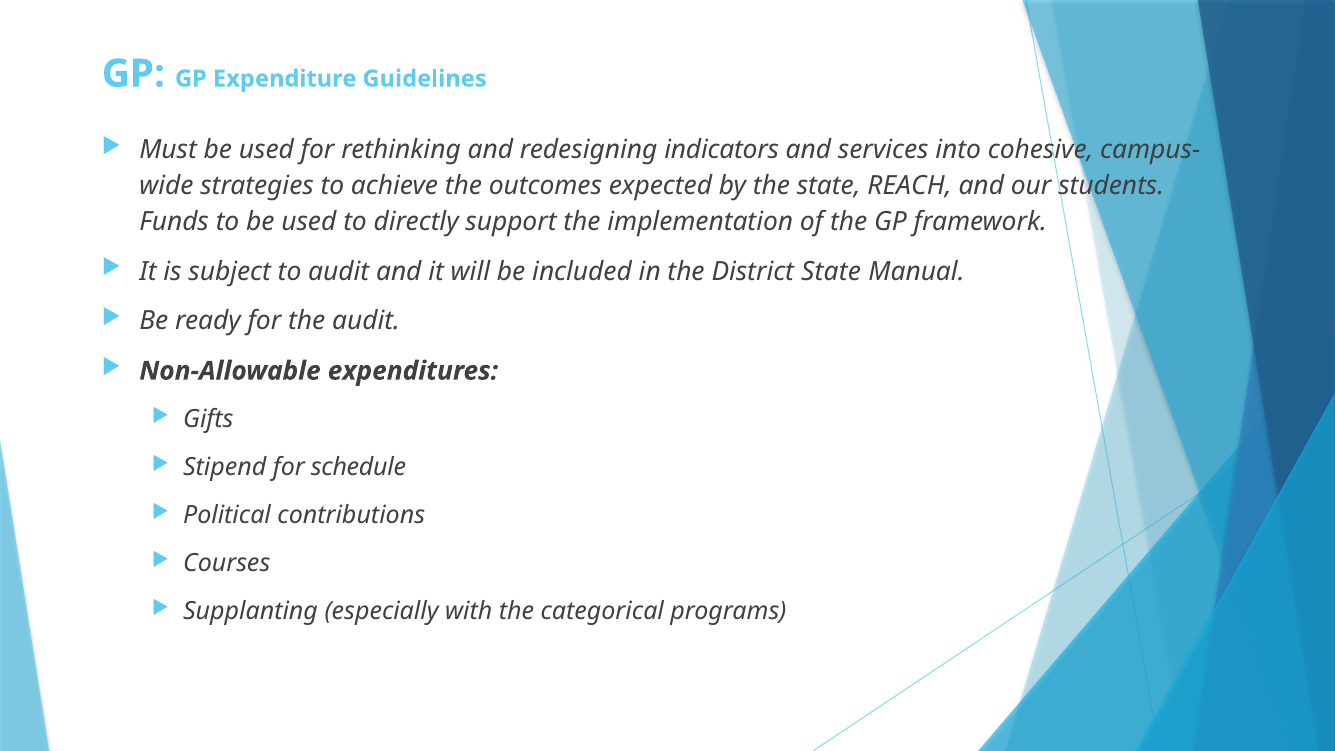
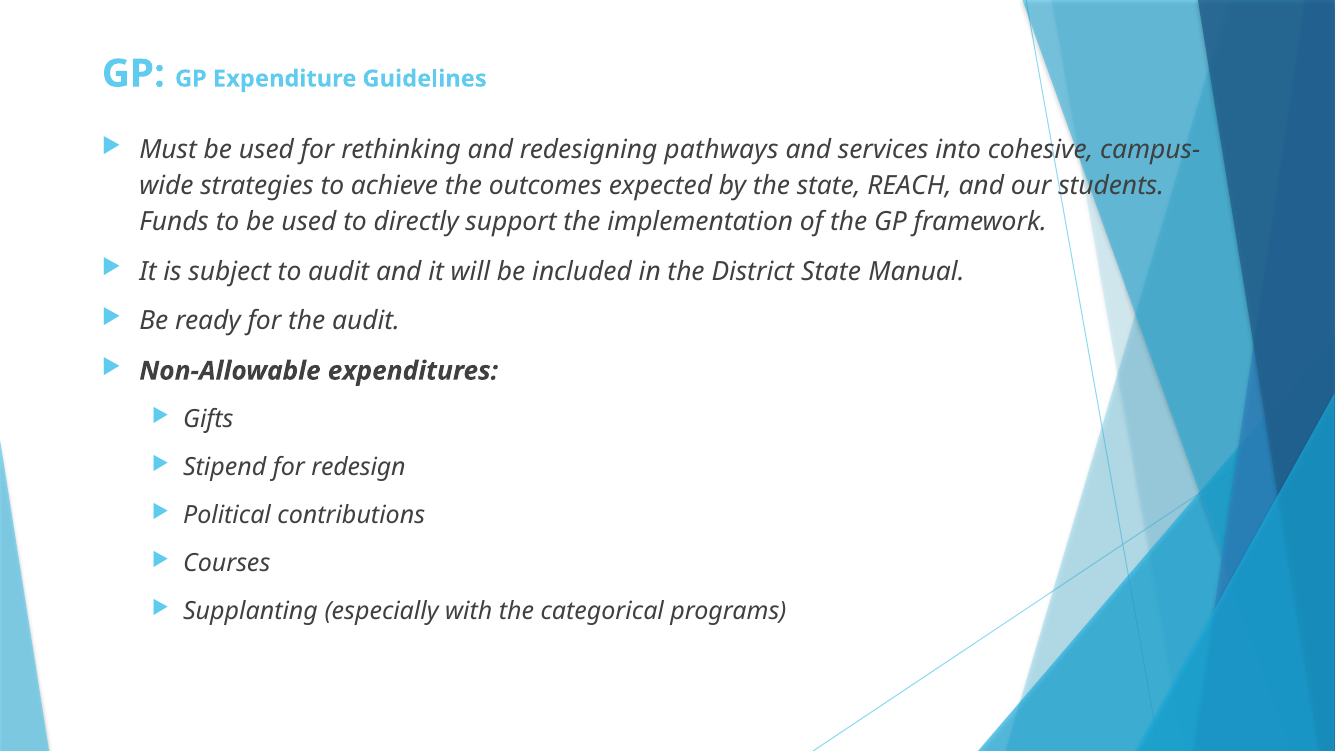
indicators: indicators -> pathways (721, 150)
schedule: schedule -> redesign (358, 468)
